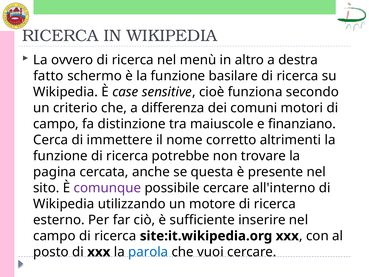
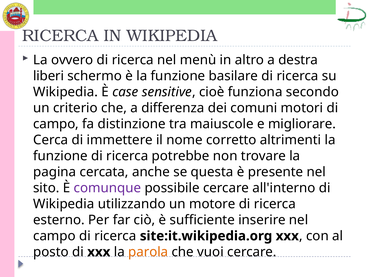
fatto: fatto -> liberi (49, 76)
finanziano: finanziano -> migliorare (302, 124)
parola colour: blue -> orange (148, 252)
